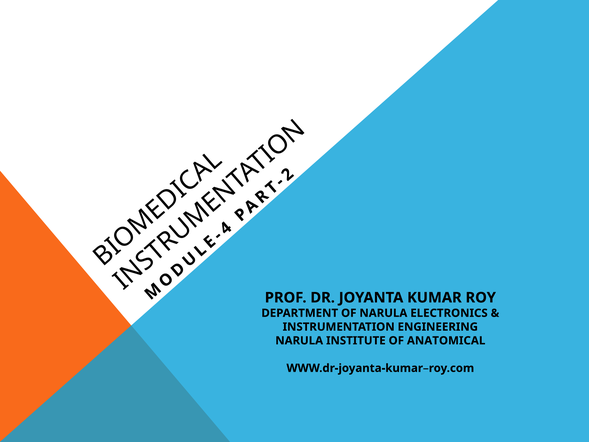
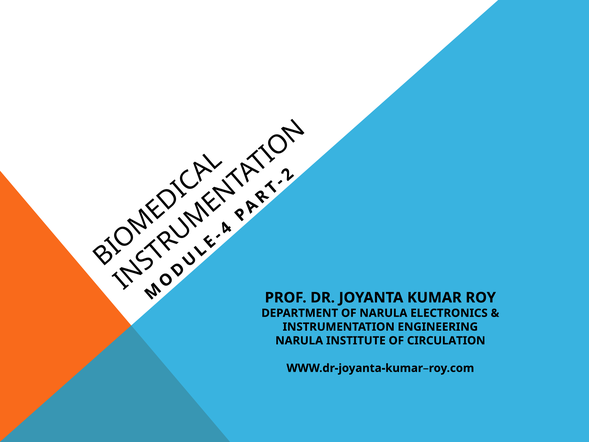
ANATOMICAL: ANATOMICAL -> CIRCULATION (446, 340)
